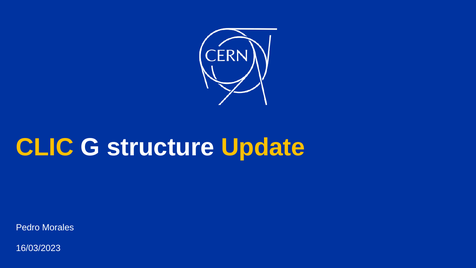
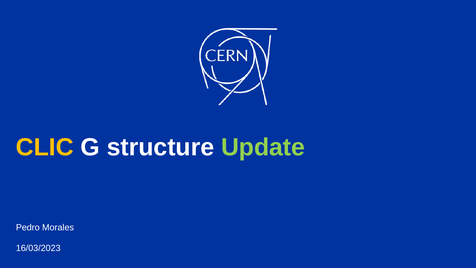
Update colour: yellow -> light green (263, 147)
